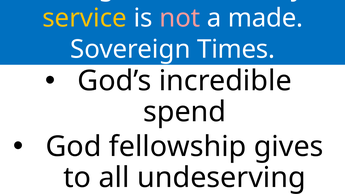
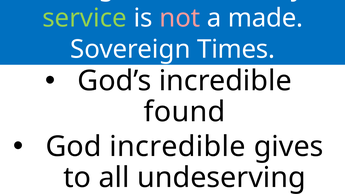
service colour: yellow -> light green (85, 18)
spend: spend -> found (184, 112)
God fellowship: fellowship -> incredible (178, 147)
